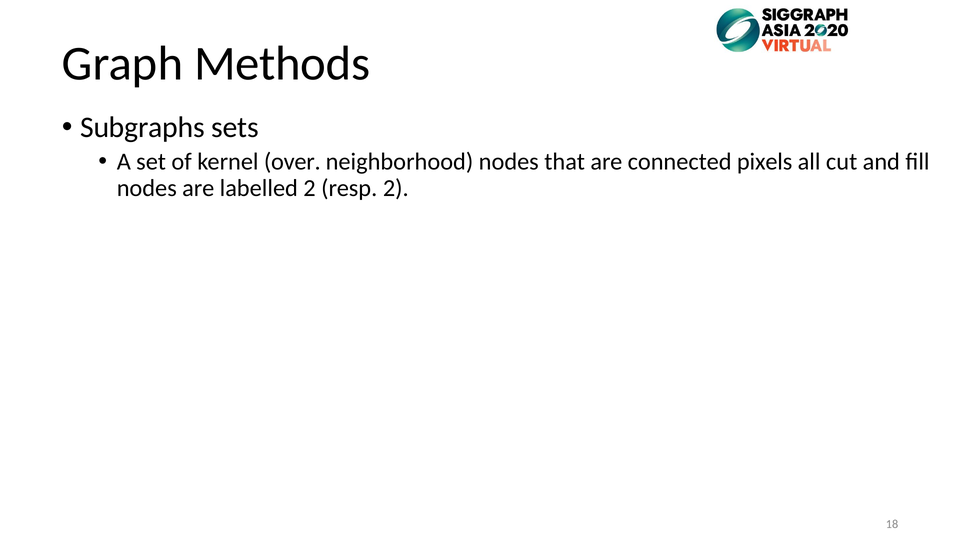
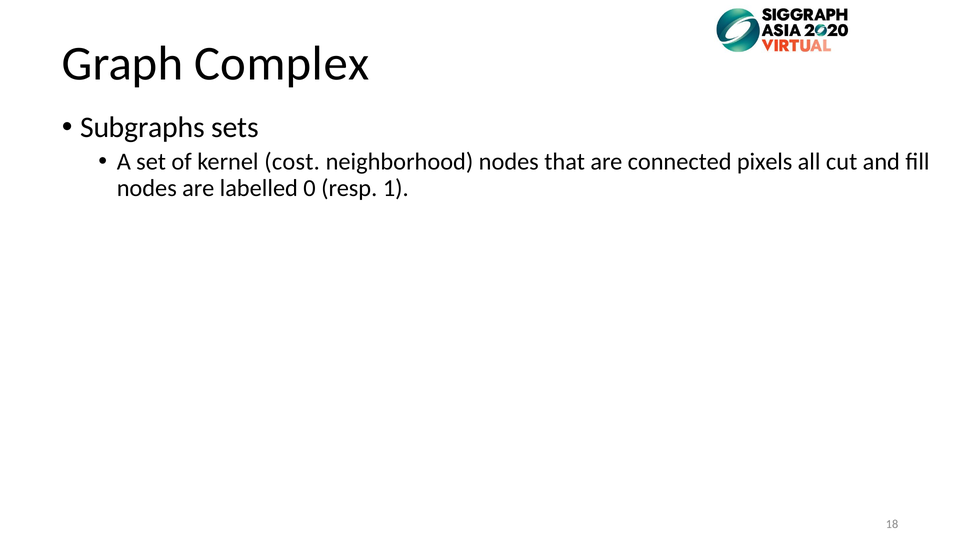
Methods: Methods -> Complex (282, 63)
over: over -> cost (292, 162)
labelled 2: 2 -> 0 (310, 188)
resp 2: 2 -> 1 (396, 188)
